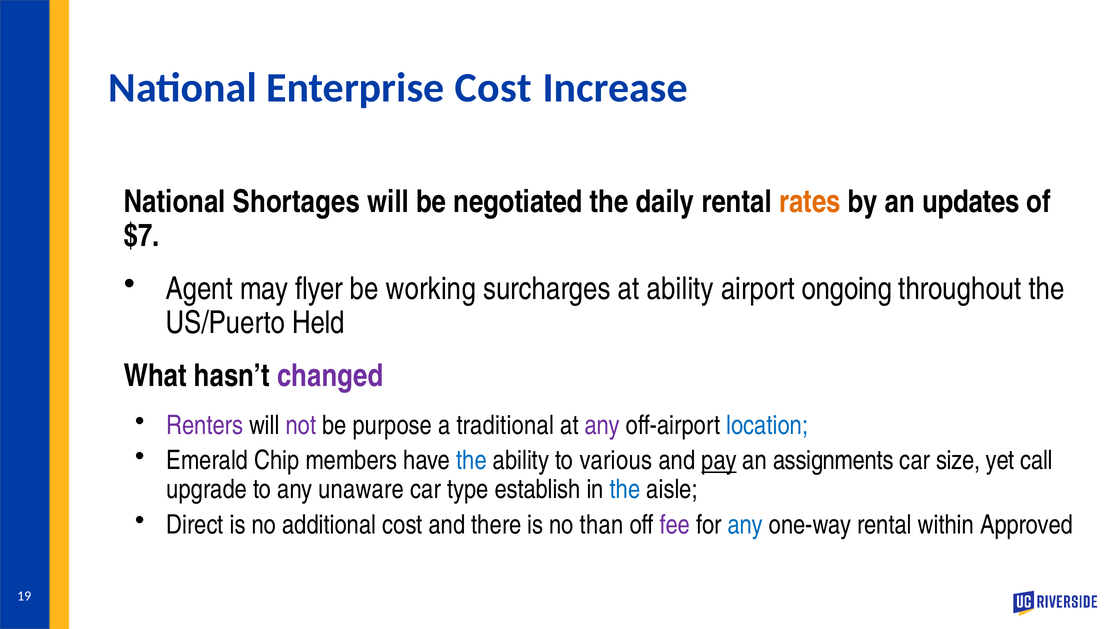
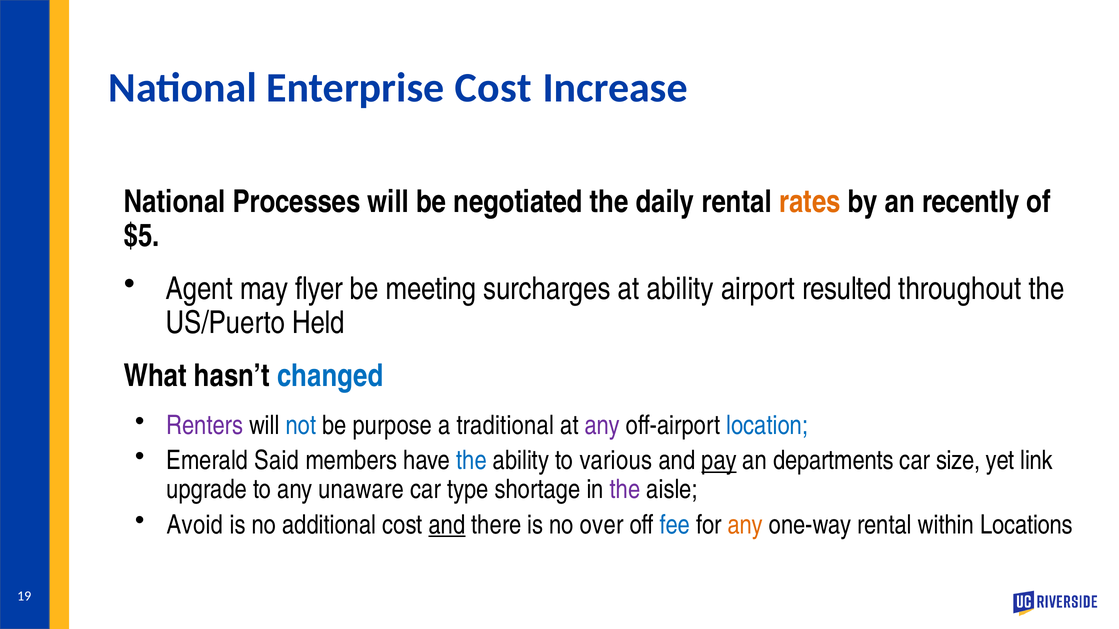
Shortages: Shortages -> Processes (297, 202)
updates: updates -> recently (971, 202)
$7: $7 -> $5 (142, 236)
working: working -> meeting (431, 289)
ongoing: ongoing -> resulted (847, 289)
changed colour: purple -> blue (330, 376)
not colour: purple -> blue (301, 426)
Chip: Chip -> Said (277, 461)
assignments: assignments -> departments (833, 461)
call: call -> link (1037, 461)
establish: establish -> shortage (538, 490)
the colour: blue -> purple (625, 490)
Direct: Direct -> Avoid (195, 525)
and underline: none -> present (447, 525)
than: than -> over (602, 525)
fee colour: purple -> blue (675, 525)
any colour: blue -> orange (745, 525)
Approved: Approved -> Locations (1026, 525)
